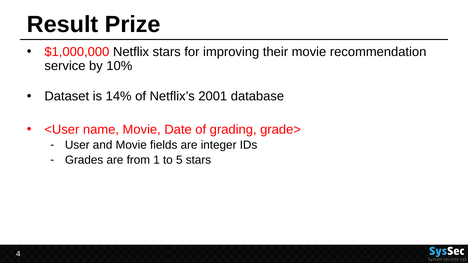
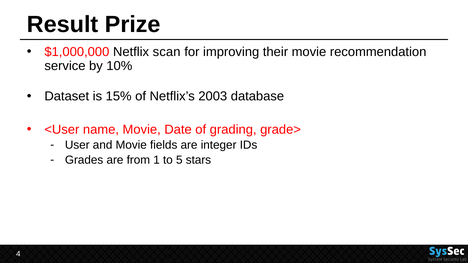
Netflix stars: stars -> scan (167, 52)
14%: 14% -> 15% (119, 96)
2001: 2001 -> 2003 (213, 96)
